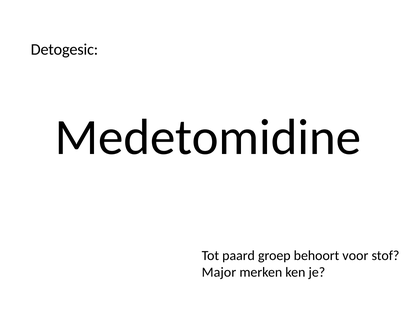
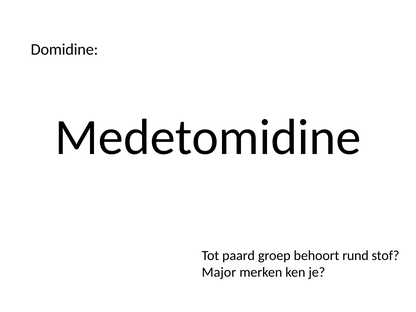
Detogesic: Detogesic -> Domidine (64, 49)
voor: voor -> rund (356, 256)
